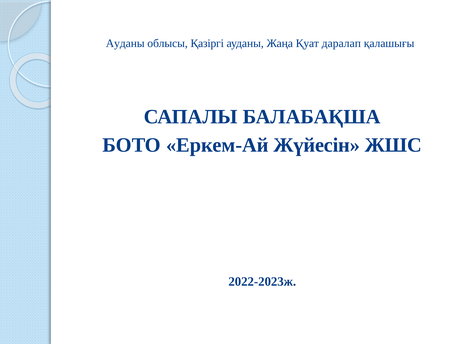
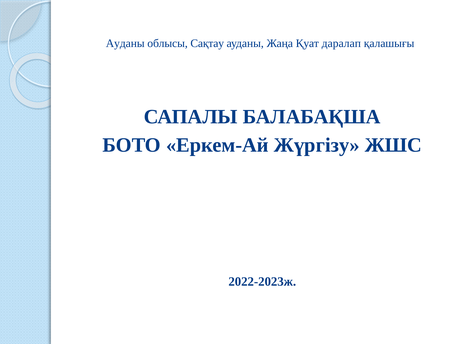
Қазіргі: Қазіргі -> Сақтау (207, 43)
Жүйесін: Жүйесін -> Жүргізу (317, 145)
